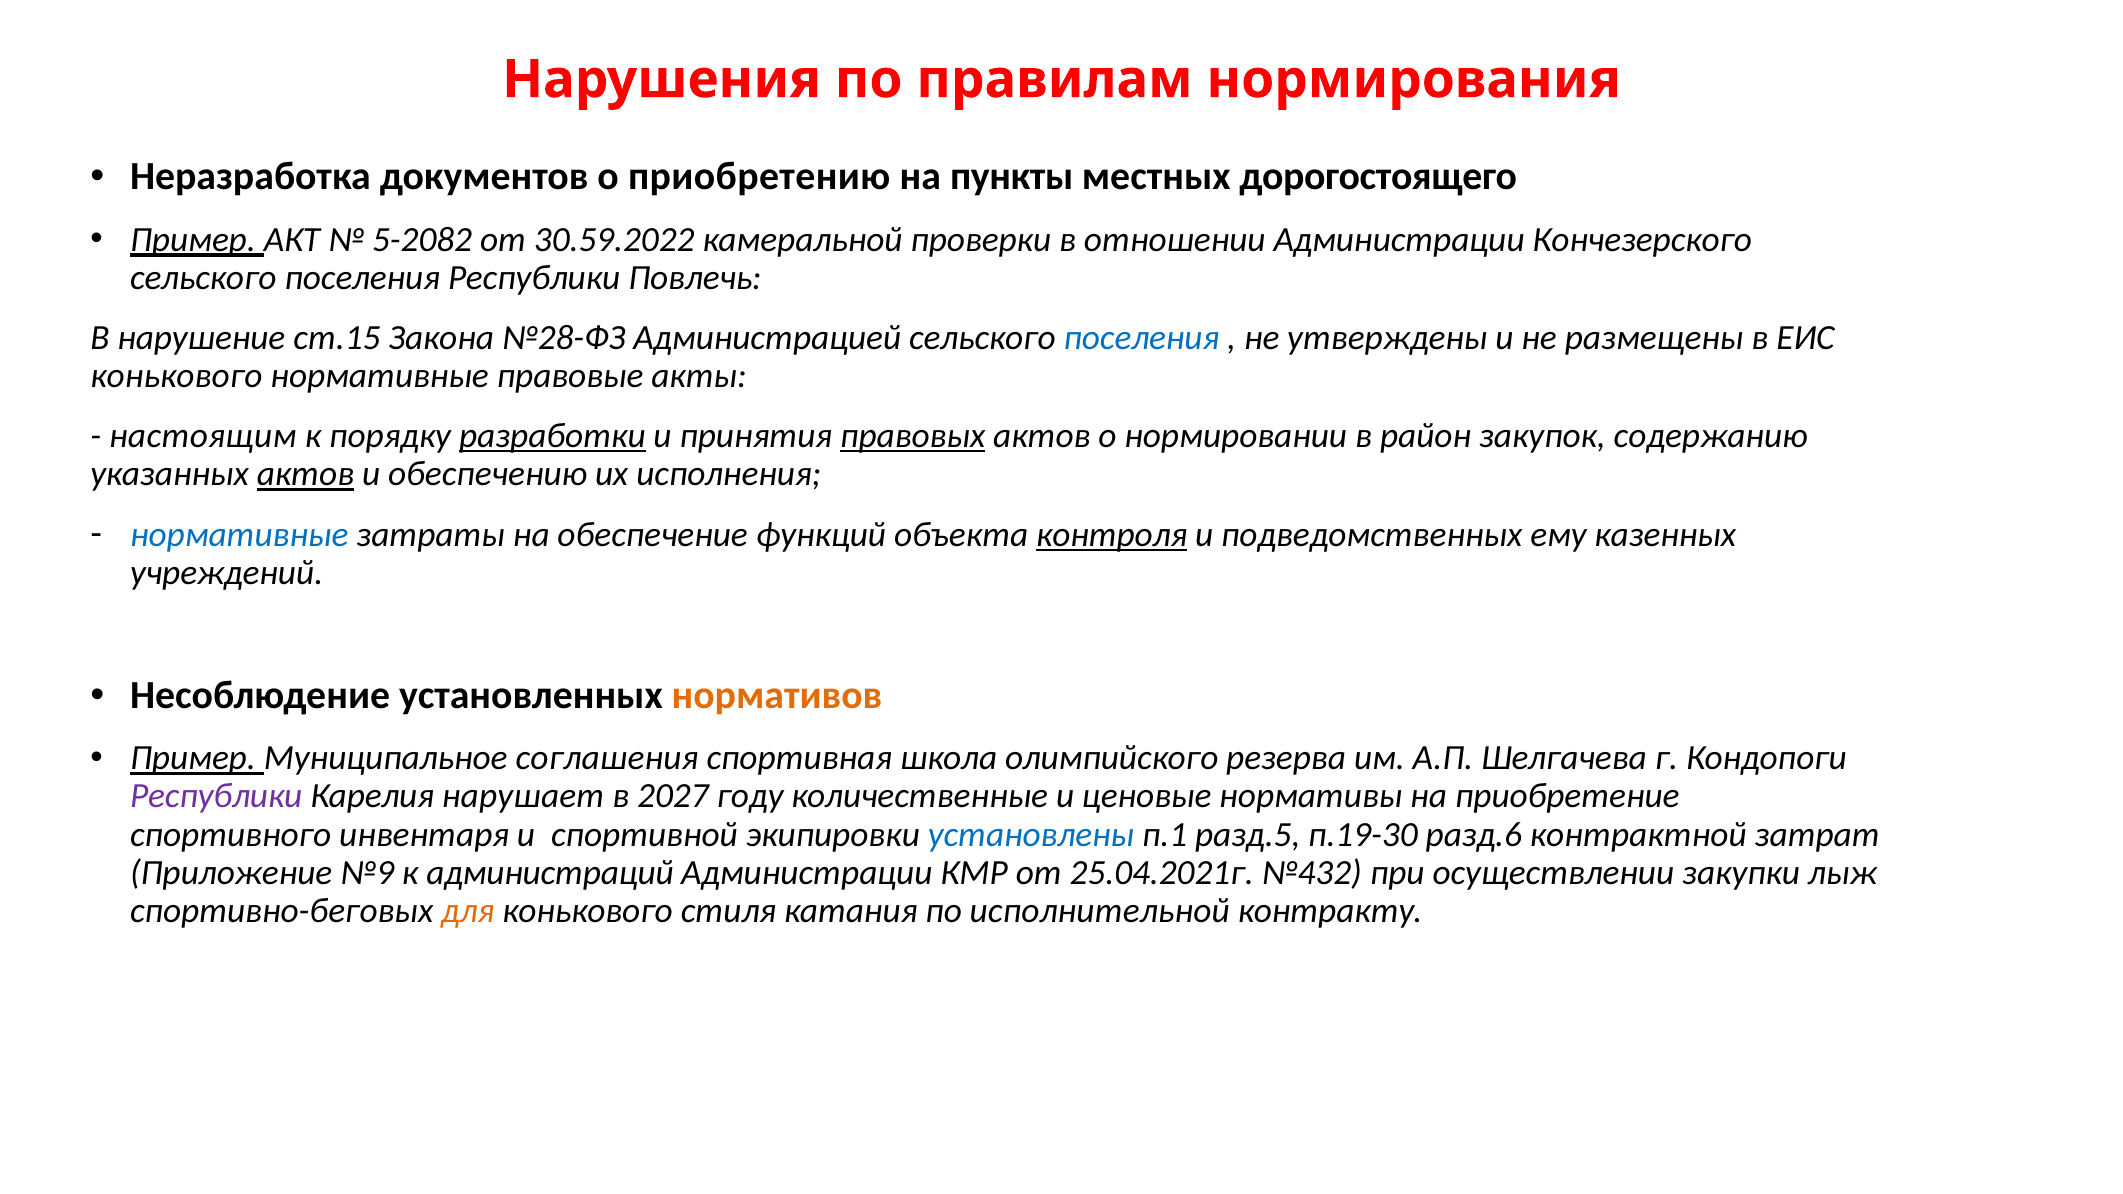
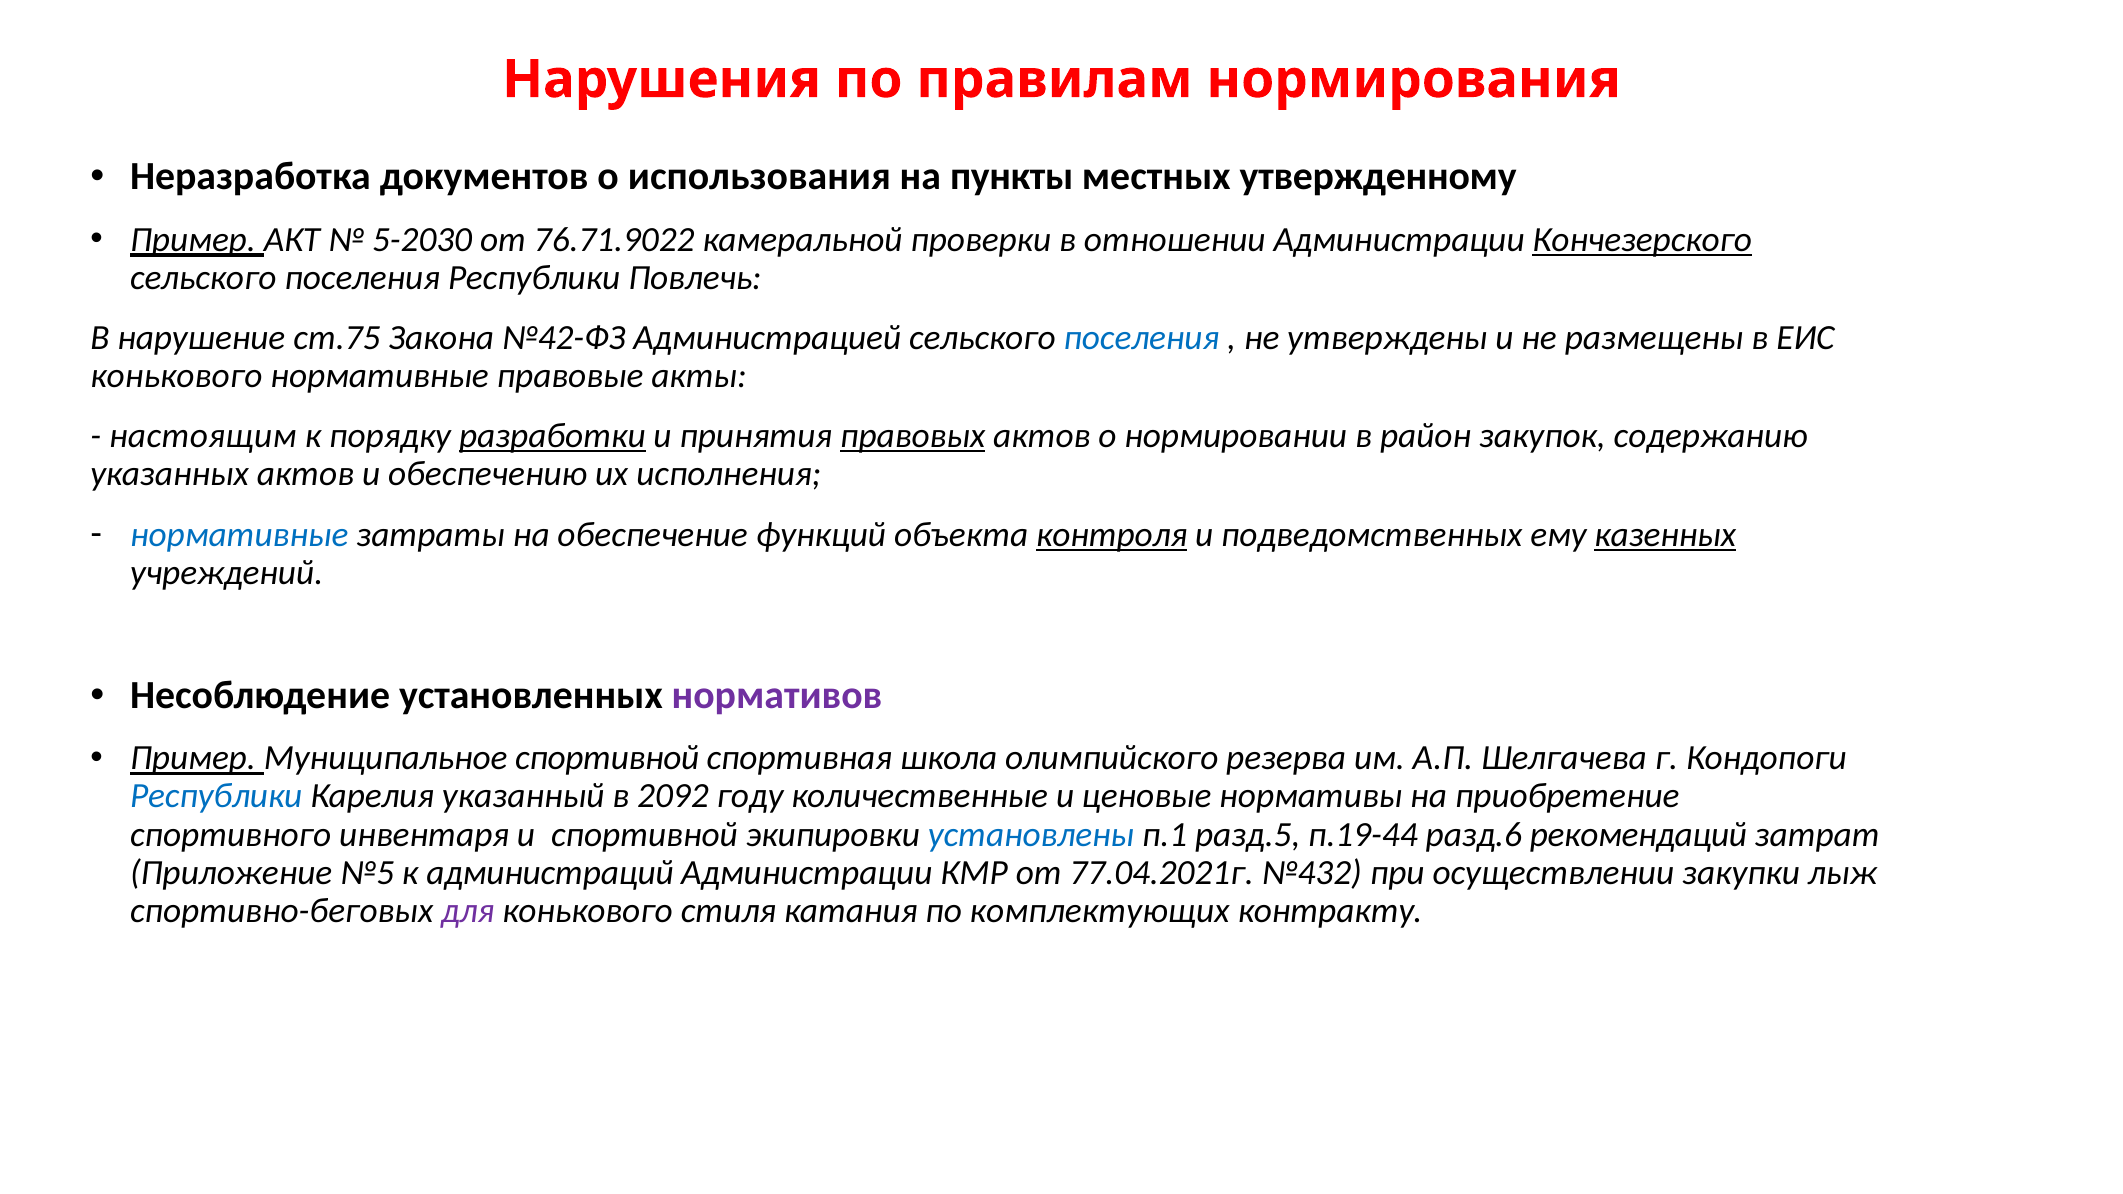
приобретению: приобретению -> использования (759, 177)
дорогостоящего: дорогостоящего -> утвержденному (1378, 177)
5-2082: 5-2082 -> 5-2030 (422, 240)
30.59.2022: 30.59.2022 -> 76.71.9022 (614, 240)
Кончезерского underline: none -> present (1642, 240)
ст.15: ст.15 -> ст.75 (337, 338)
№28-ФЗ: №28-ФЗ -> №42-ФЗ (564, 338)
актов underline: present -> none (305, 474)
казенных underline: none -> present (1665, 535)
нормативов colour: orange -> purple (777, 696)
Муниципальное соглашения: соглашения -> спортивной (607, 758)
Республики colour: purple -> blue (216, 796)
нарушает: нарушает -> указанный (523, 796)
2027: 2027 -> 2092 (673, 796)
п.19-30: п.19-30 -> п.19-44 (1363, 835)
контрактной: контрактной -> рекомендаций (1638, 835)
№9: №9 -> №5 (367, 873)
25.04.2021г: 25.04.2021г -> 77.04.2021г (1162, 873)
для colour: orange -> purple (468, 911)
исполнительной: исполнительной -> комплектующих (1100, 911)
